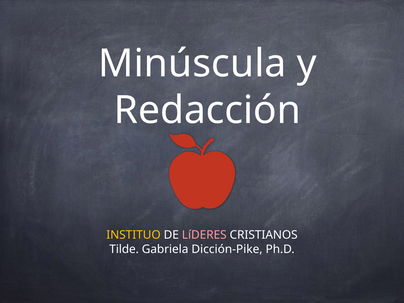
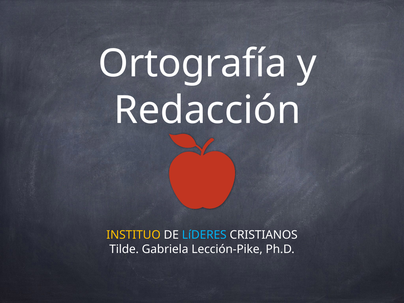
Minúscula: Minúscula -> Ortografía (193, 64)
LíDERES colour: pink -> light blue (204, 235)
Dicción-Pike: Dicción-Pike -> Lección-Pike (227, 249)
